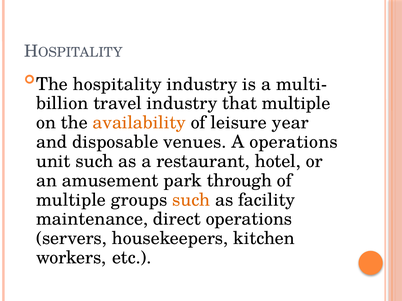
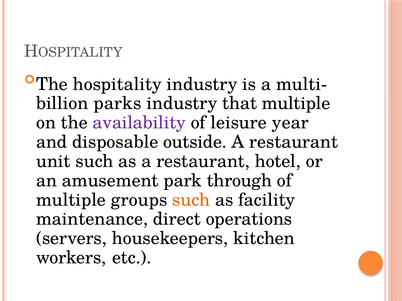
travel: travel -> parks (117, 104)
availability colour: orange -> purple (139, 123)
venues: venues -> outside (195, 142)
operations: operations -> restaurant (294, 142)
